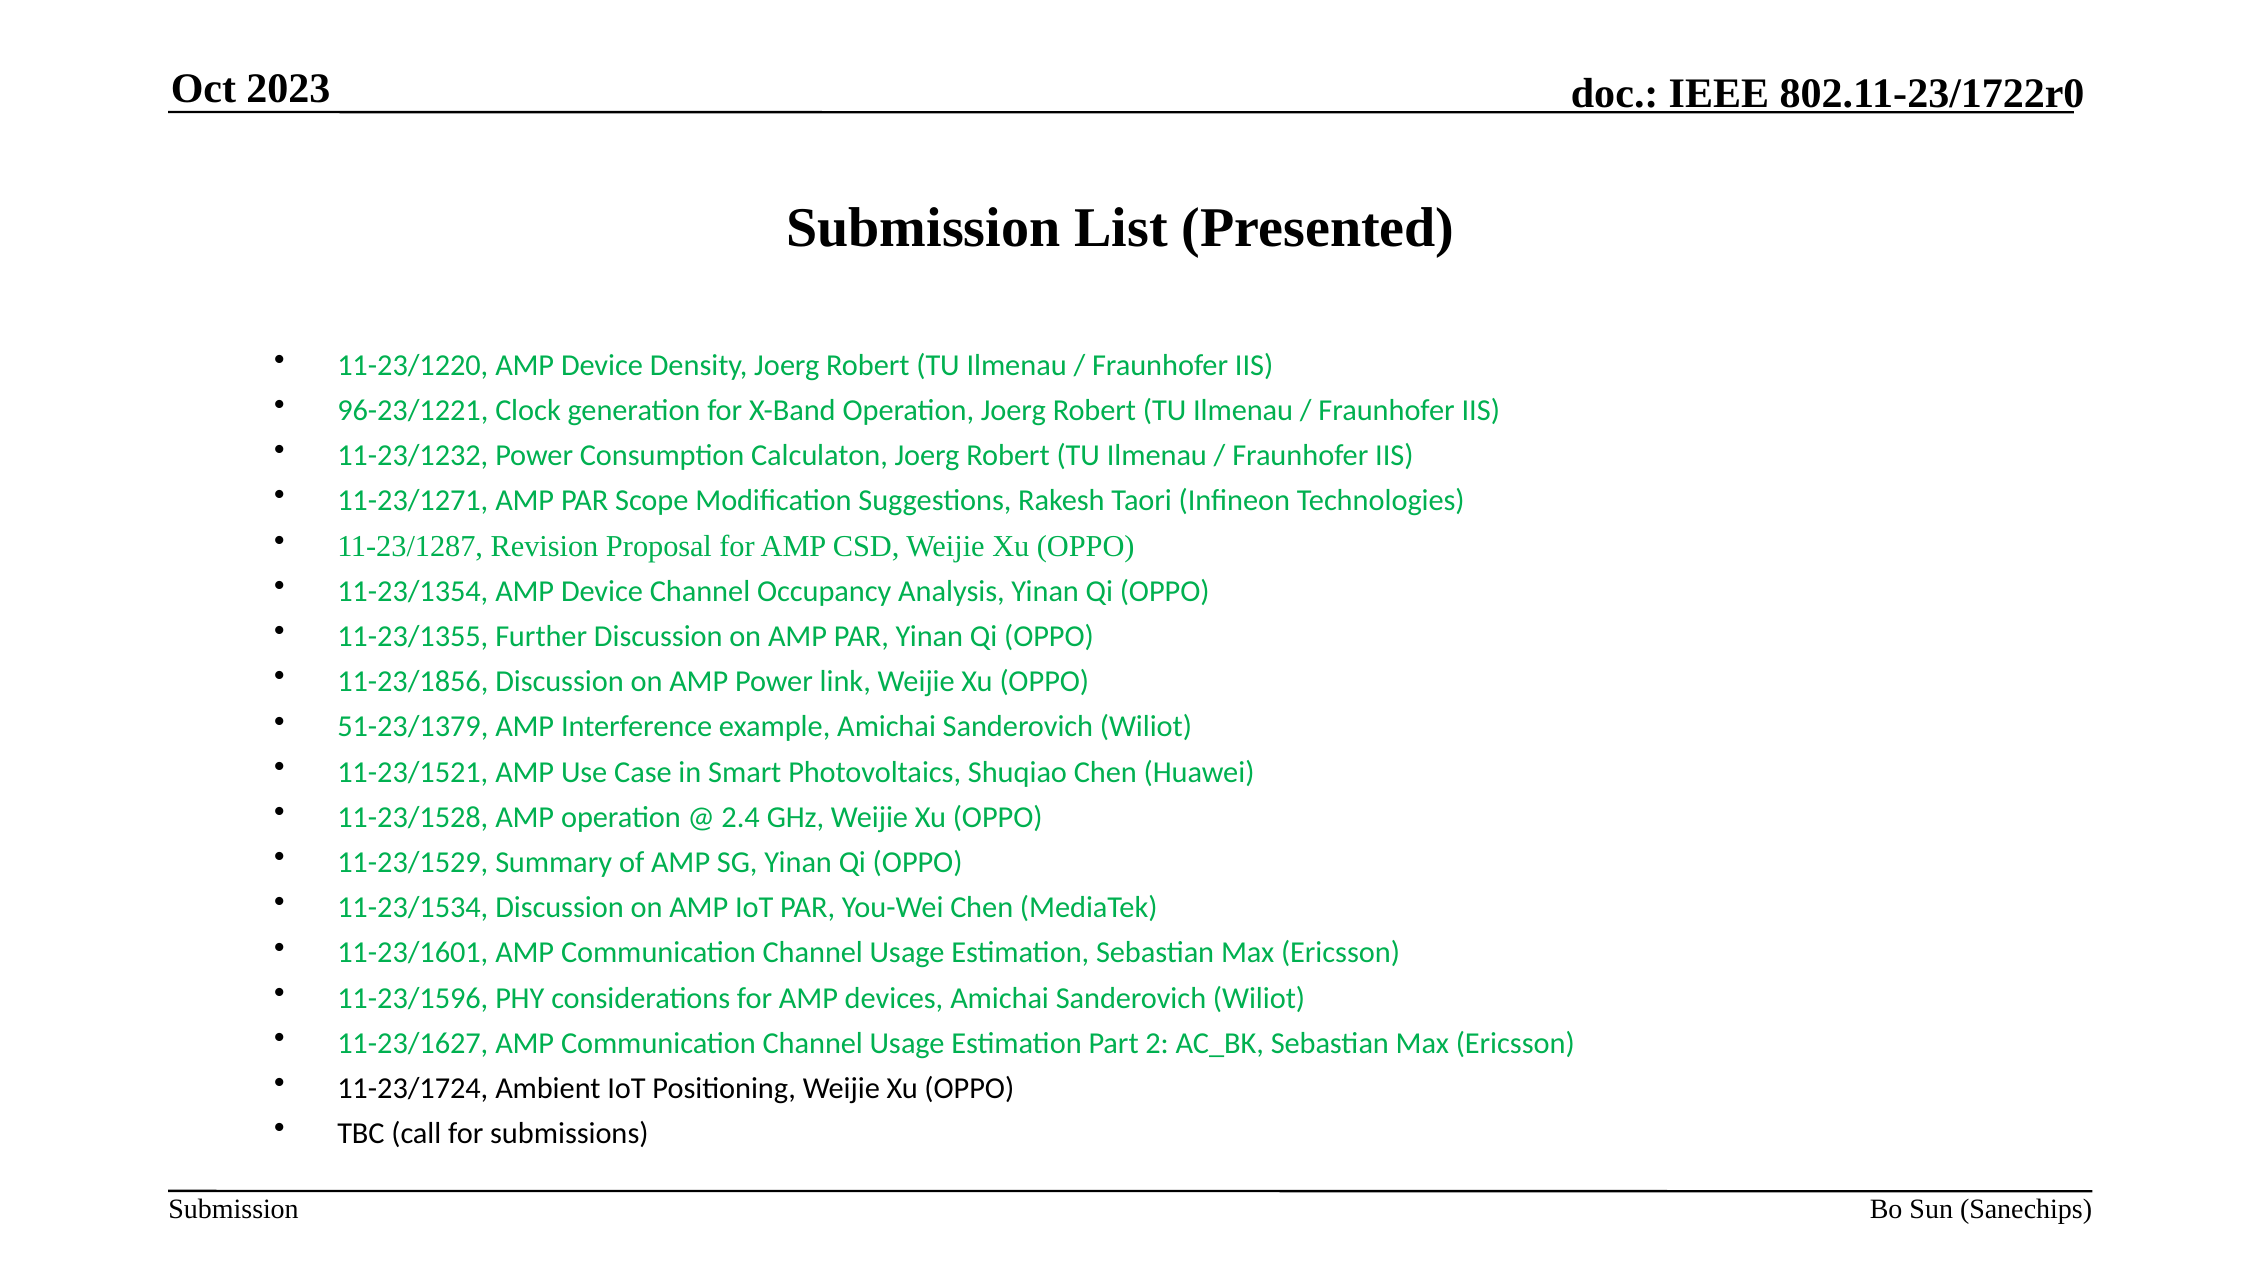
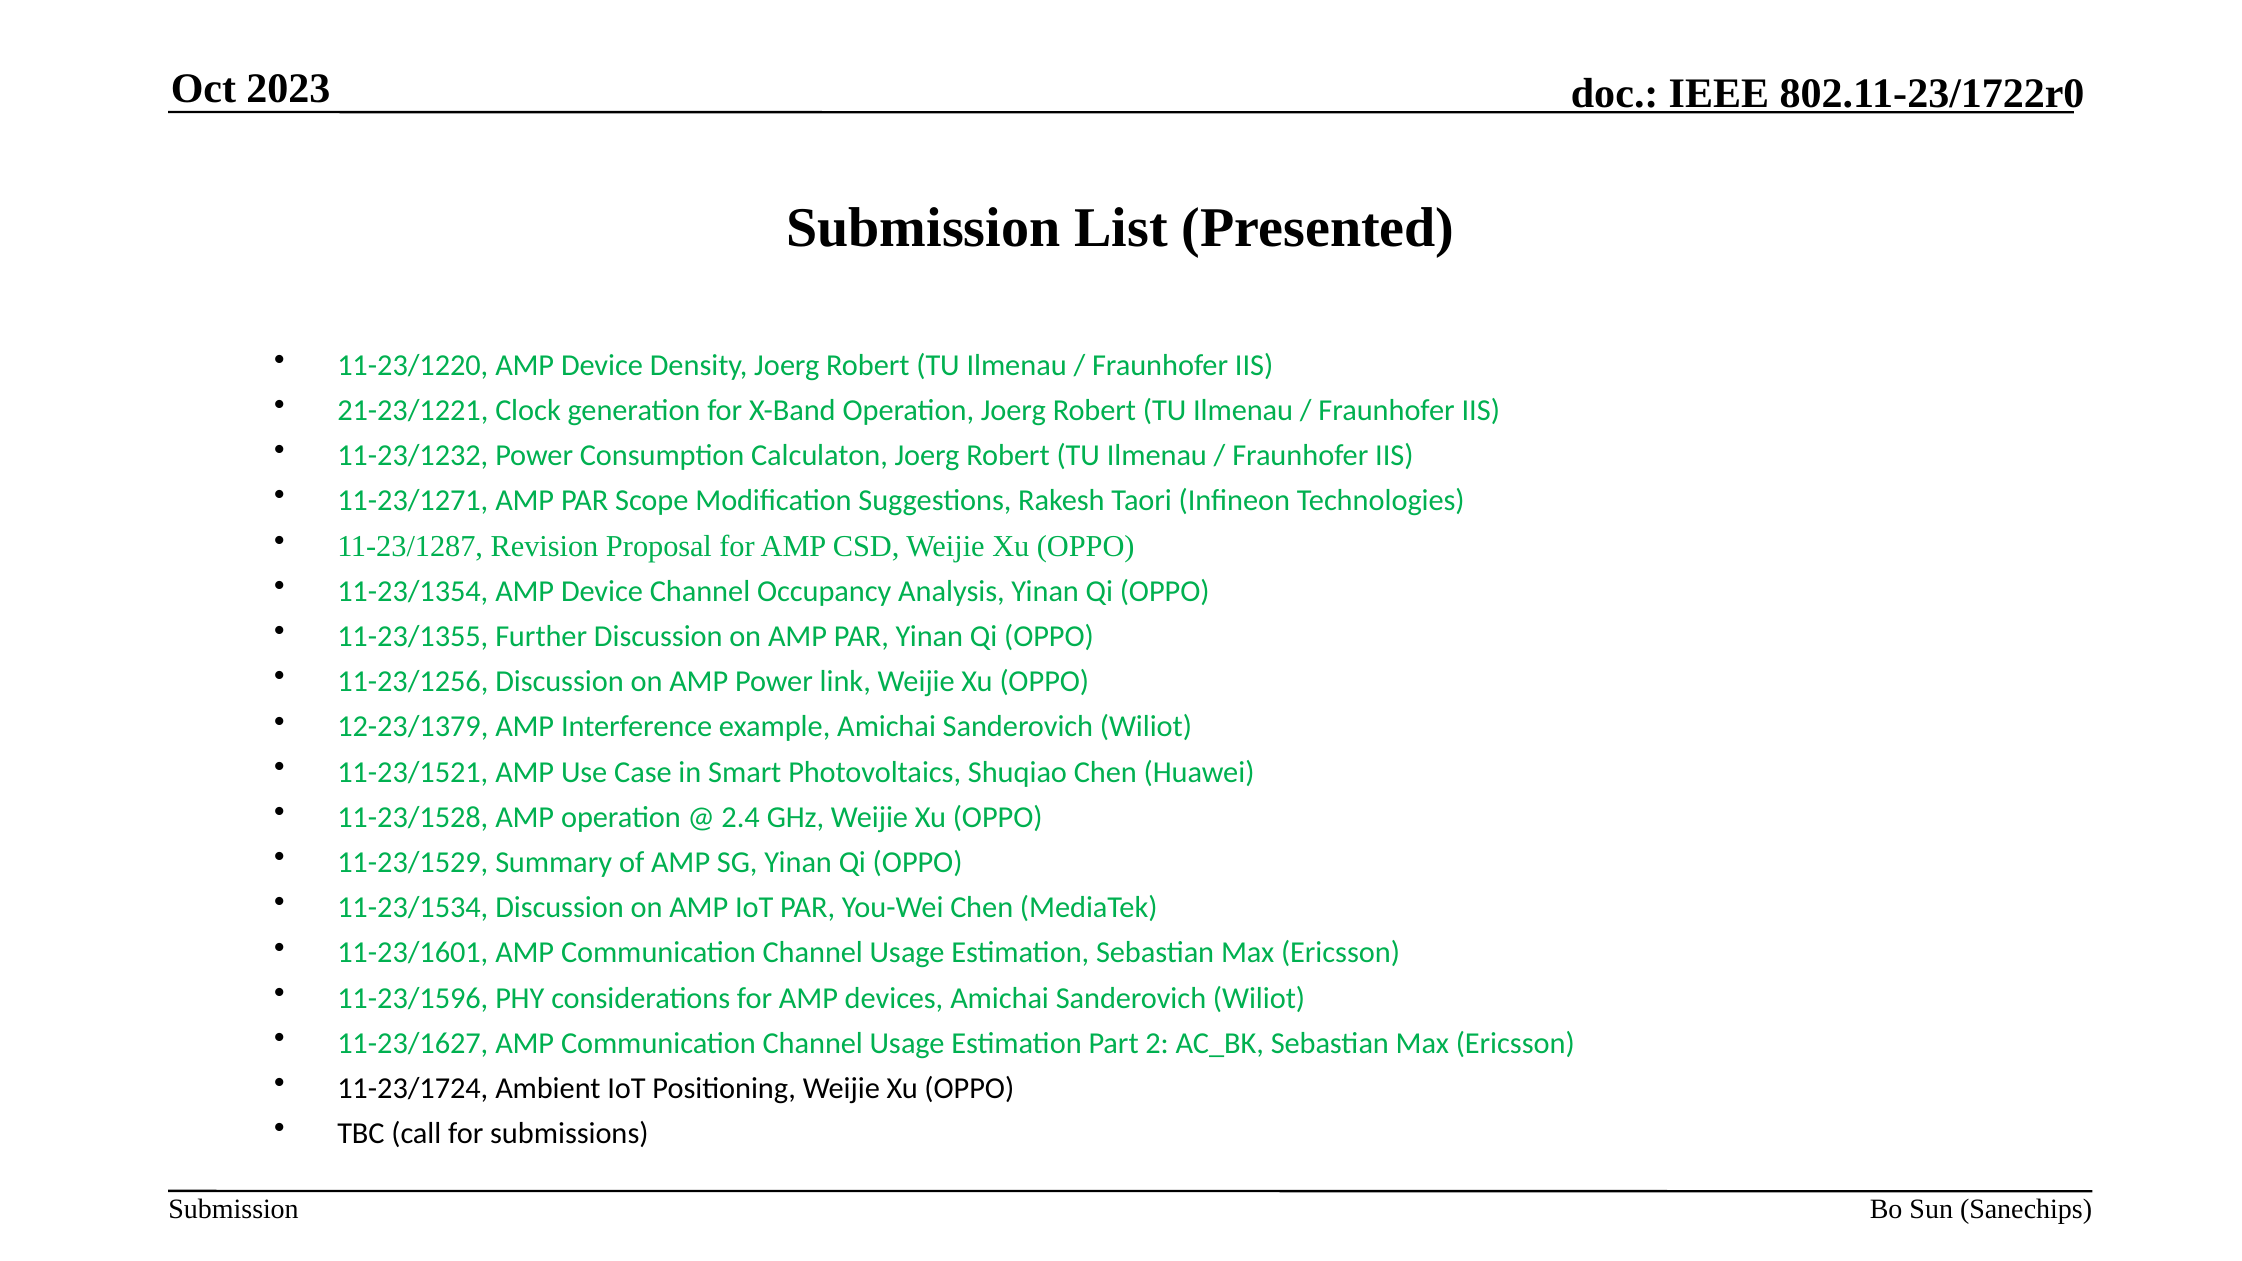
96-23/1221: 96-23/1221 -> 21-23/1221 (413, 410)
11-23/1856: 11-23/1856 -> 11-23/1256 (413, 682)
51-23/1379: 51-23/1379 -> 12-23/1379 (413, 727)
